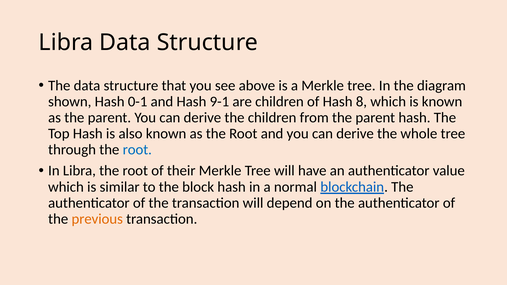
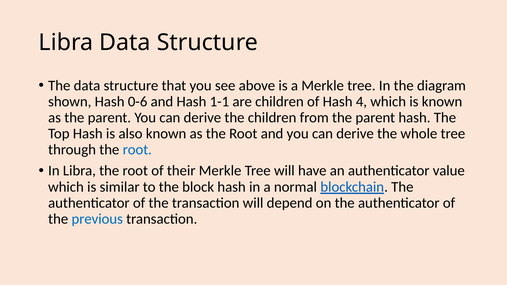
0-1: 0-1 -> 0-6 (138, 102)
9-1: 9-1 -> 1-1 (219, 102)
8: 8 -> 4 (361, 102)
previous colour: orange -> blue (97, 219)
